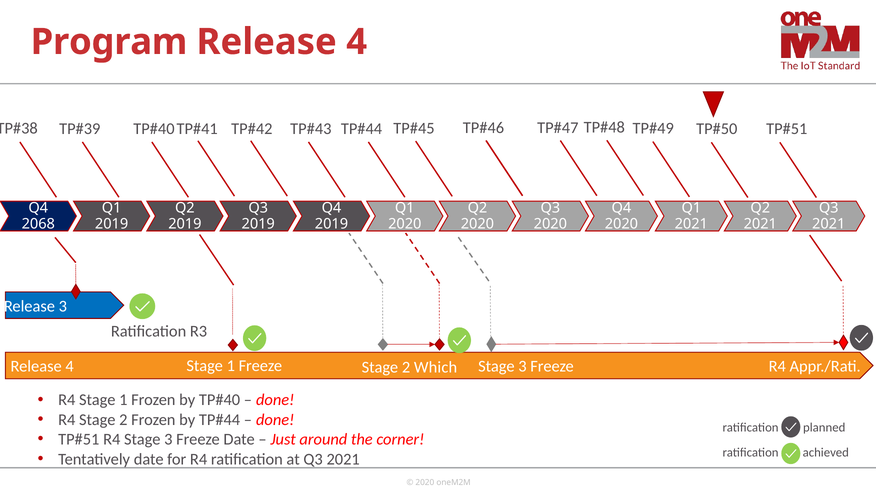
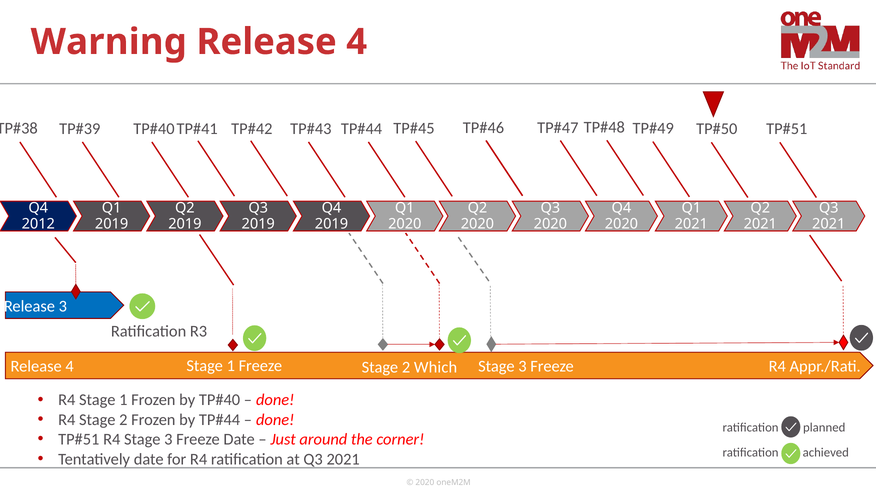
Program: Program -> Warning (109, 42)
2068: 2068 -> 2012 (38, 224)
